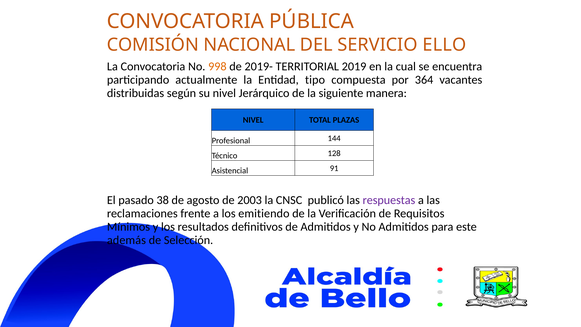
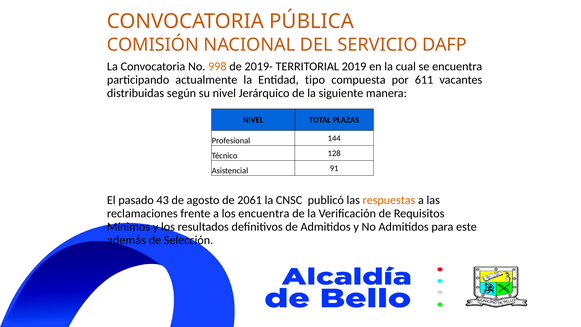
ELLO: ELLO -> DAFP (445, 45)
364: 364 -> 611 (424, 80)
38: 38 -> 43 (163, 200)
2003: 2003 -> 2061 (250, 200)
respuestas colour: purple -> orange (389, 200)
los emitiendo: emitiendo -> encuentra (264, 213)
